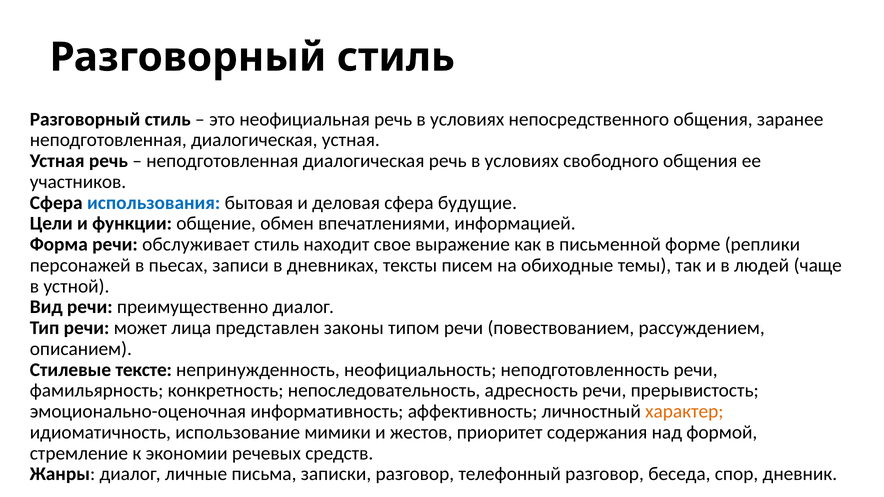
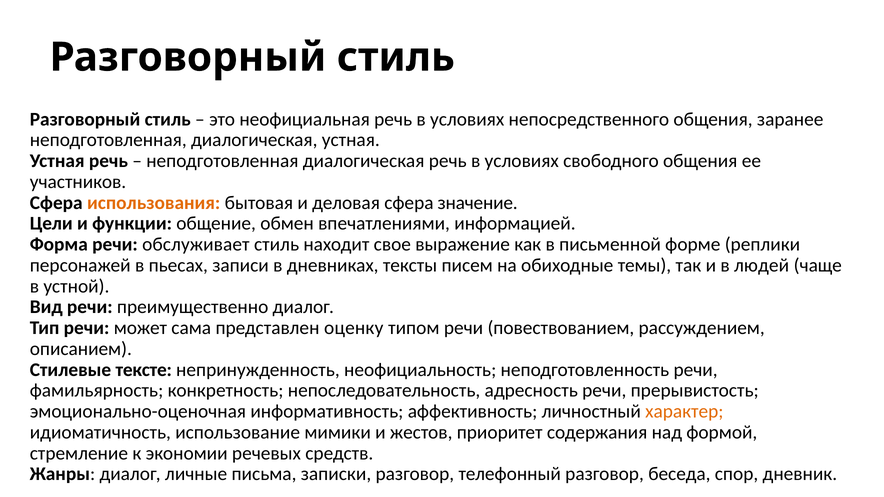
использования colour: blue -> orange (154, 203)
будущие: будущие -> значение (478, 203)
лица: лица -> сама (191, 328)
законы: законы -> оценку (354, 328)
